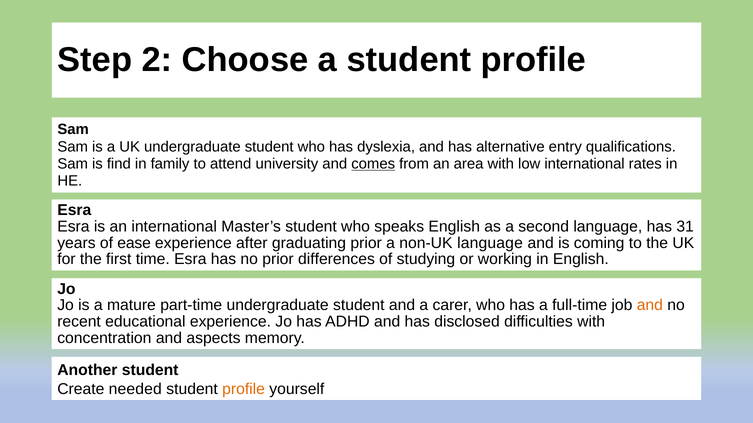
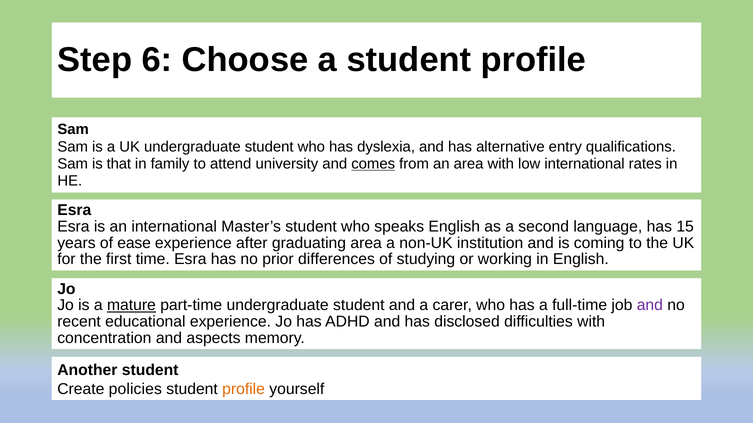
2: 2 -> 6 (157, 60)
find: find -> that (119, 164)
31: 31 -> 15 (685, 227)
graduating prior: prior -> area (366, 243)
non-UK language: language -> institution (490, 243)
mature underline: none -> present (131, 306)
and colour: orange -> purple (650, 306)
needed: needed -> policies (135, 389)
